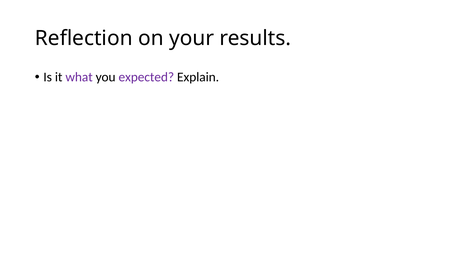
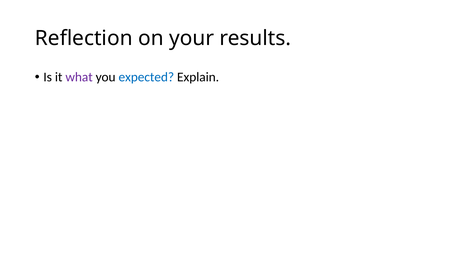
expected colour: purple -> blue (146, 77)
